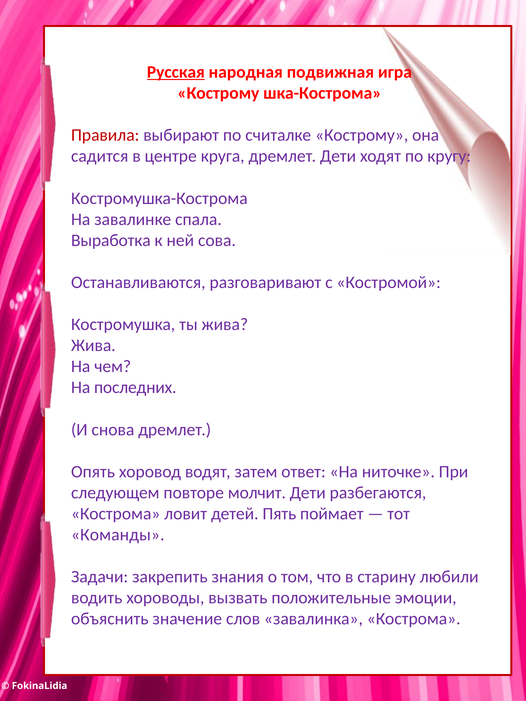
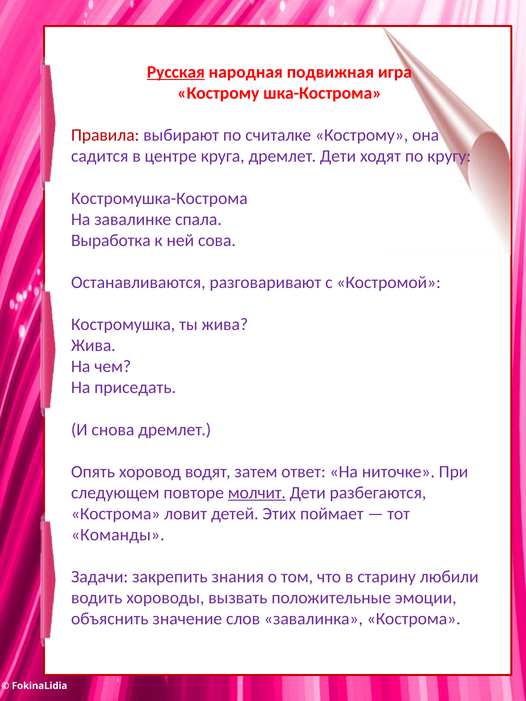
последних: последних -> приседать (135, 388)
молчит underline: none -> present (257, 493)
Пять: Пять -> Этих (279, 514)
